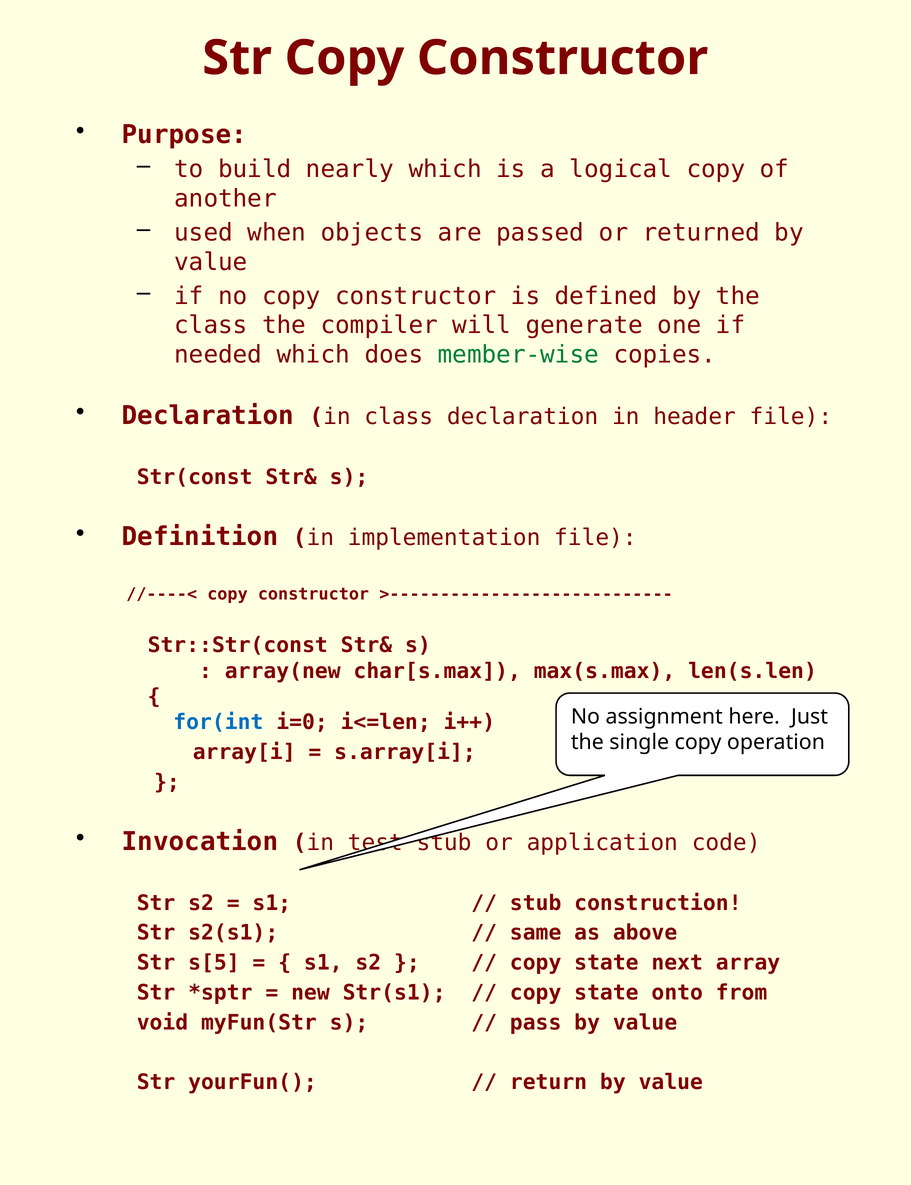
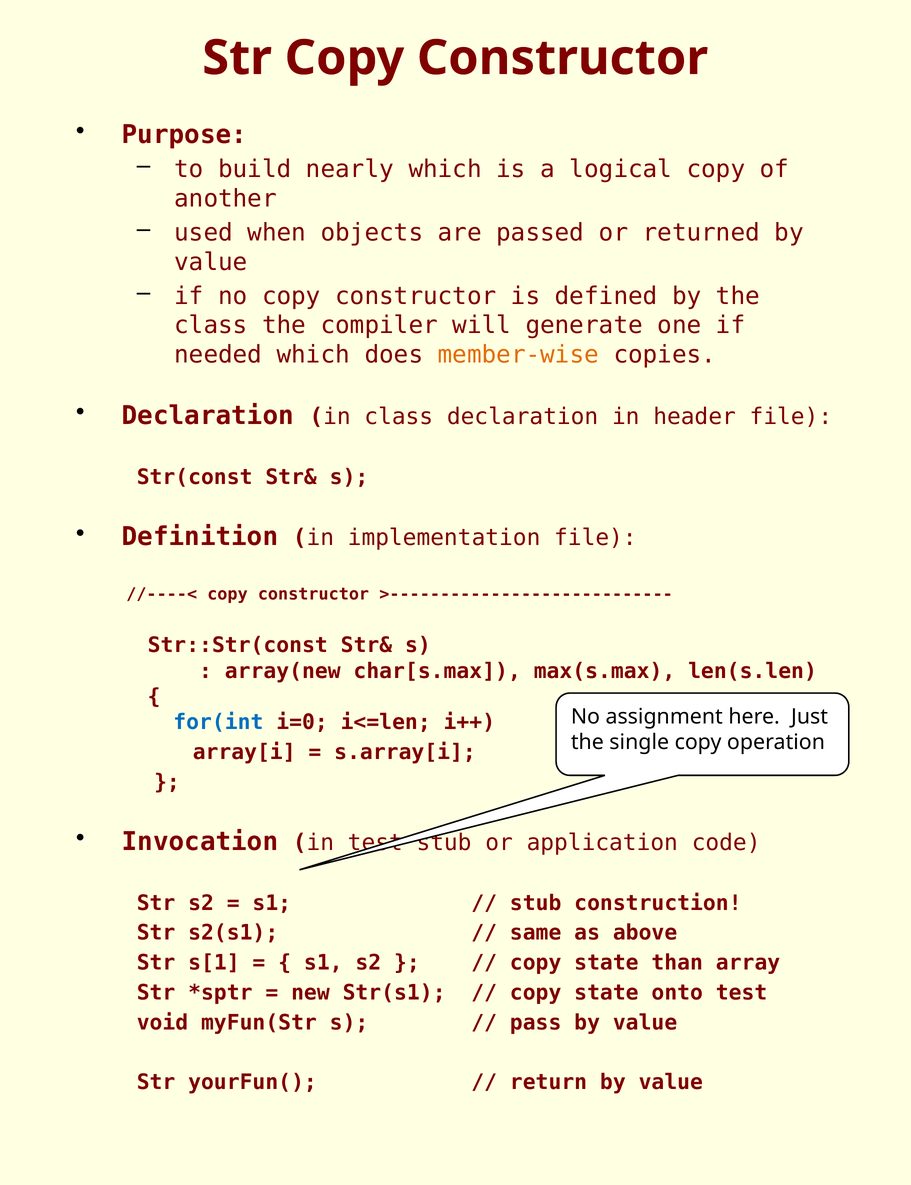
member-wise colour: green -> orange (518, 355)
s[5: s[5 -> s[1 (214, 963)
next: next -> than (677, 963)
onto from: from -> test (742, 993)
